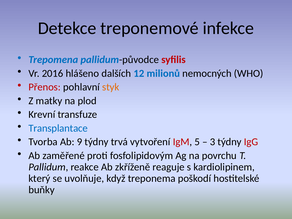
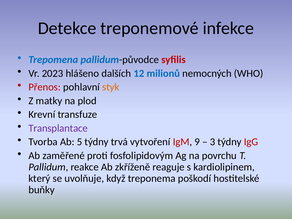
2016: 2016 -> 2023 (53, 73)
Transplantace colour: blue -> purple (58, 128)
9: 9 -> 5 (80, 142)
5: 5 -> 9 (197, 142)
